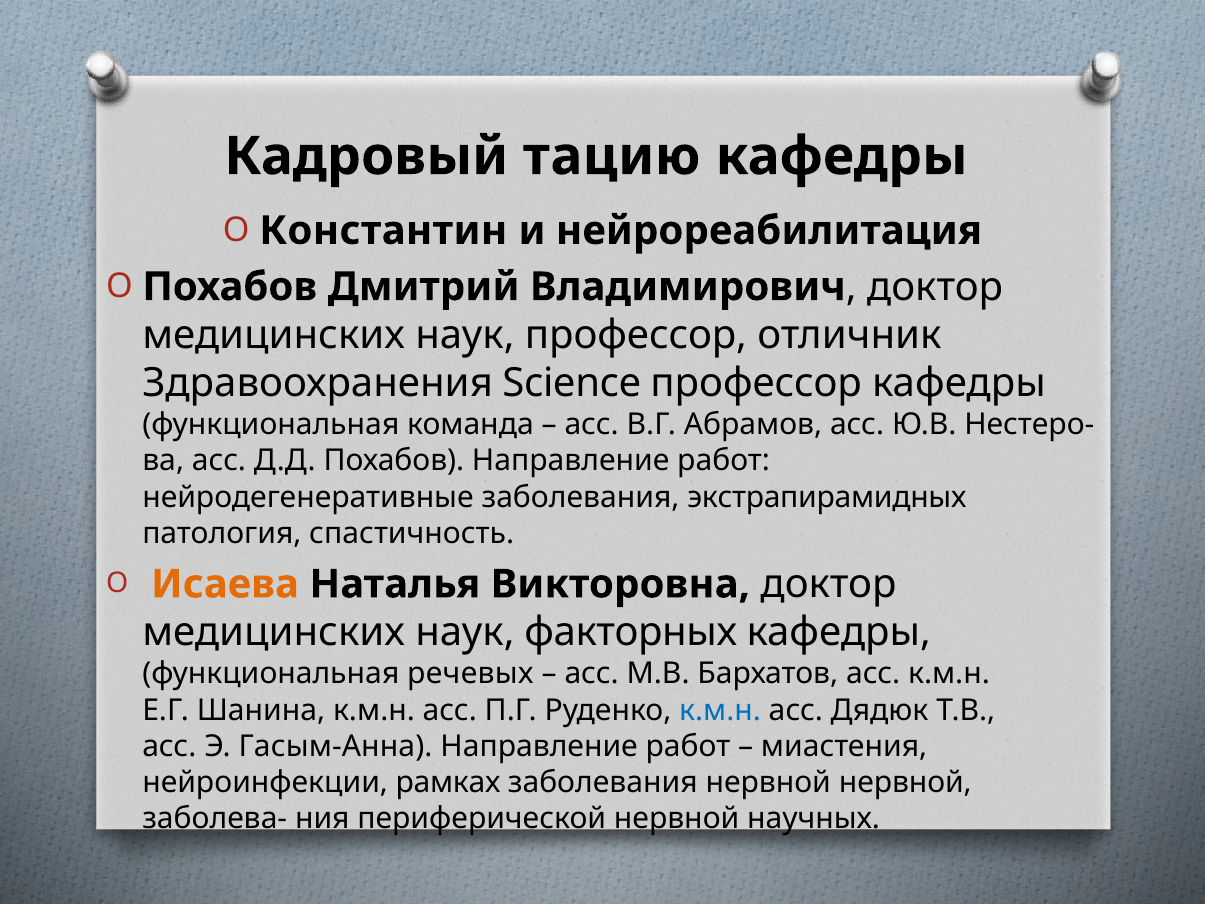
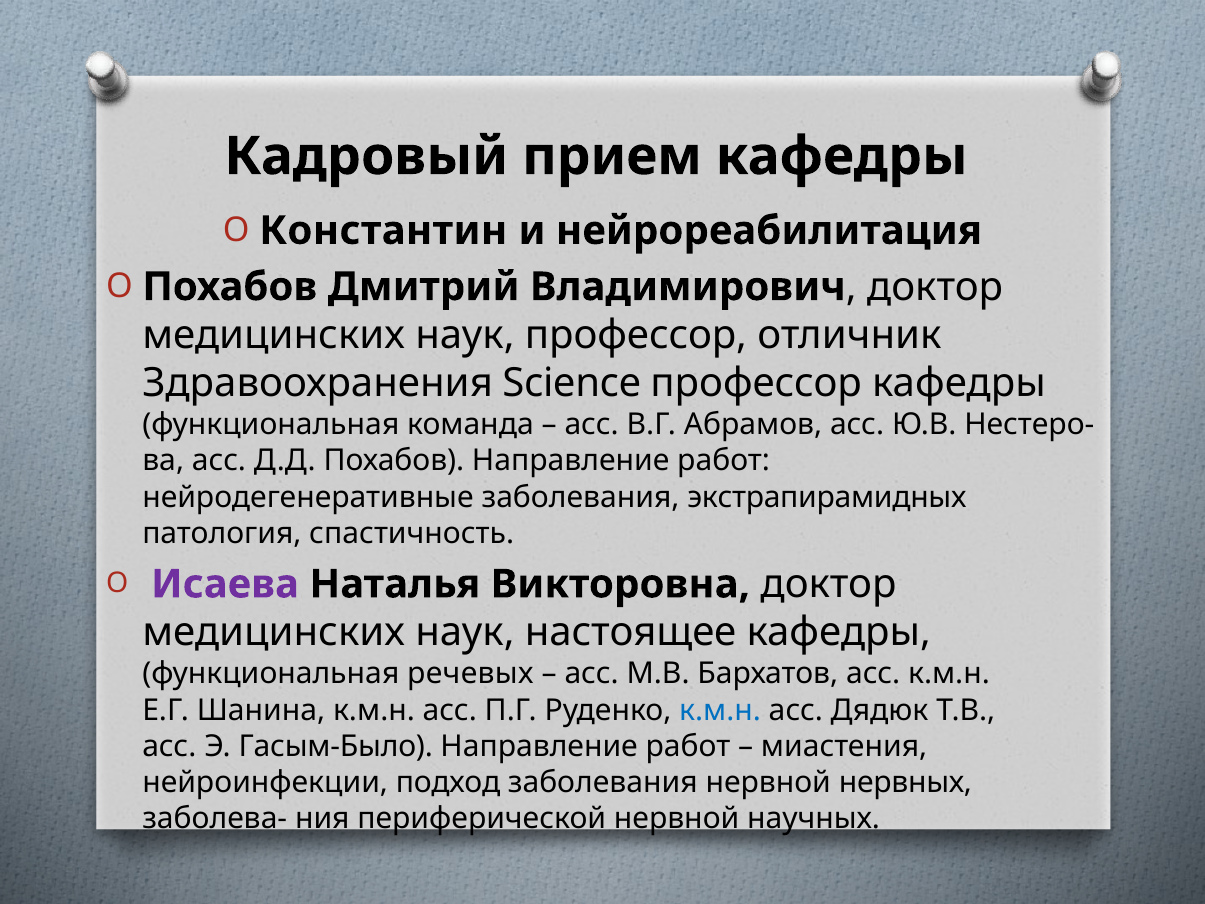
тацию: тацию -> прием (612, 156)
Исаева colour: orange -> purple (225, 584)
факторных: факторных -> настоящее (631, 632)
Гасым-Анна: Гасым-Анна -> Гасым-Было (336, 746)
рамках: рамках -> подход (448, 782)
нервной нервной: нервной -> нервных (905, 782)
